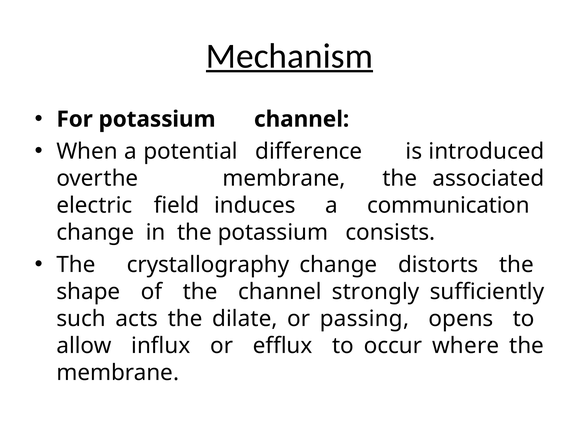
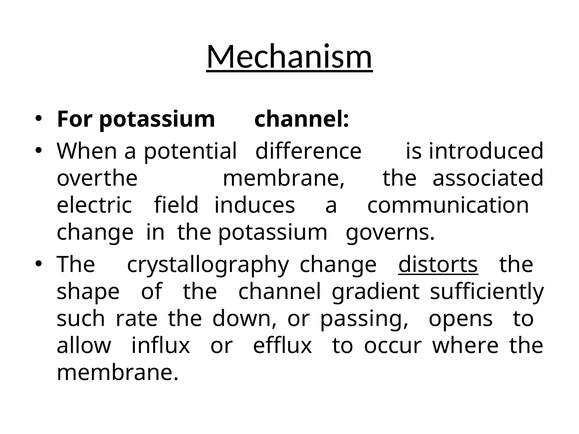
consists: consists -> governs (390, 233)
distorts underline: none -> present (438, 265)
strongly: strongly -> gradient (376, 292)
acts: acts -> rate (137, 319)
dilate: dilate -> down (245, 319)
